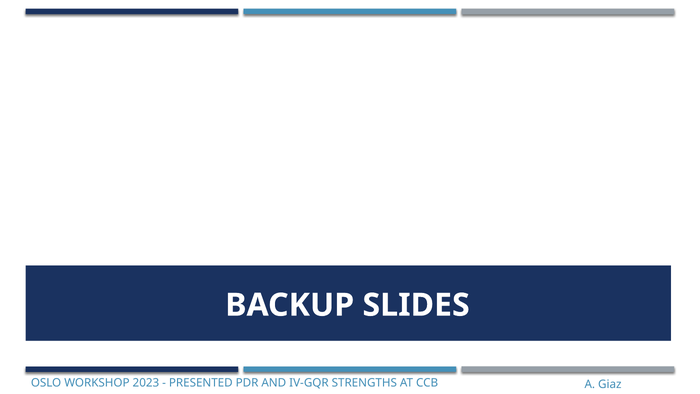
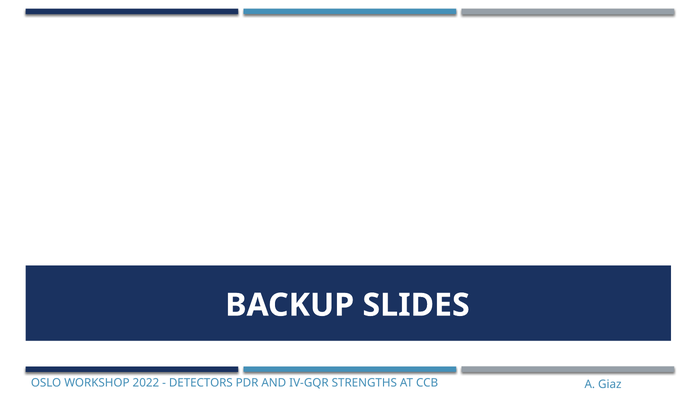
2023: 2023 -> 2022 (146, 383)
PRESENTED: PRESENTED -> DETECTORS (201, 383)
